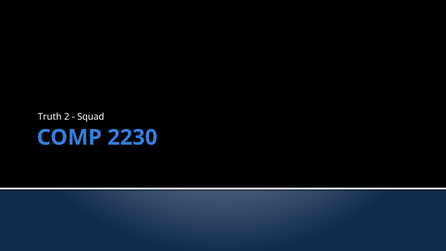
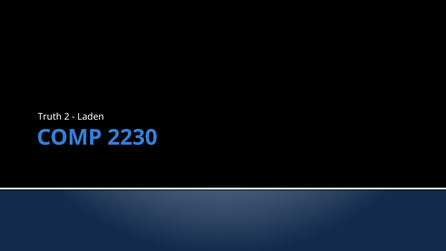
Squad: Squad -> Laden (91, 117)
